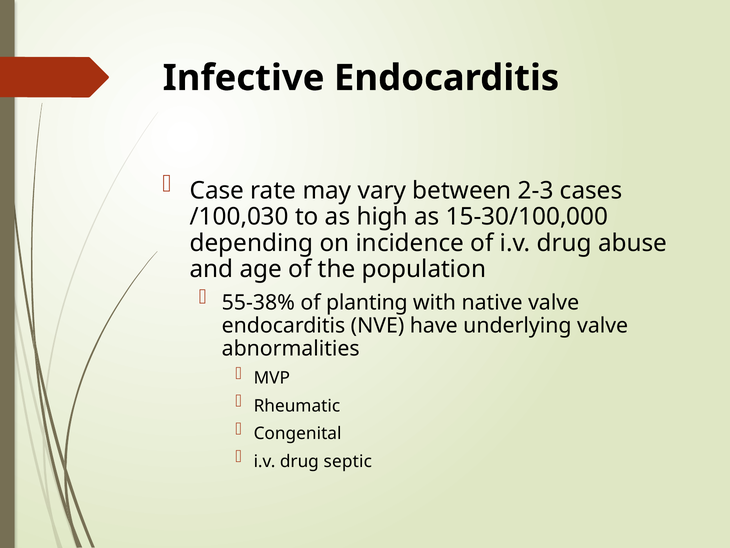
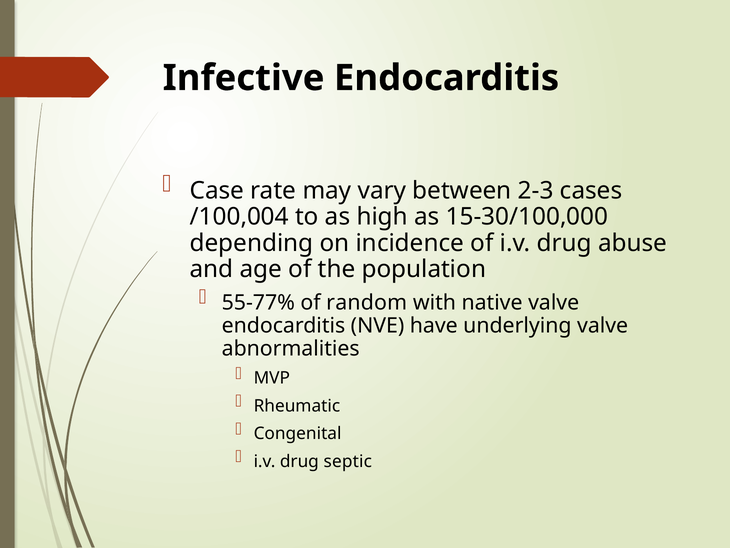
/100,030: /100,030 -> /100,004 (239, 217)
55-38%: 55-38% -> 55-77% (258, 302)
planting: planting -> random (367, 302)
